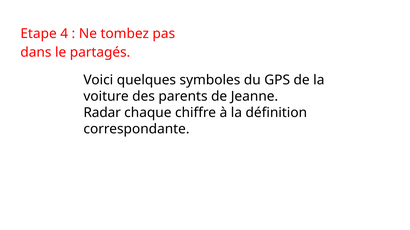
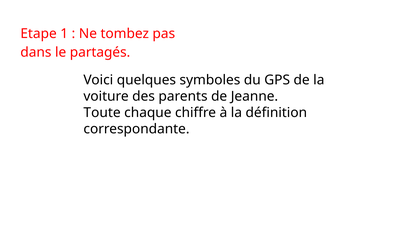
4: 4 -> 1 (64, 34)
Radar: Radar -> Toute (102, 113)
